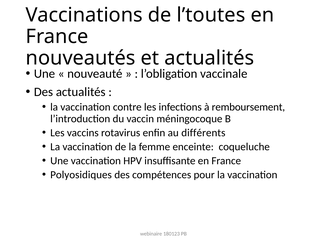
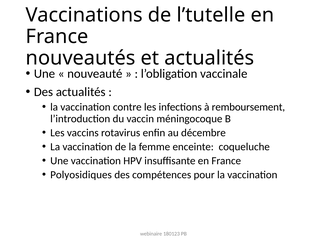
l’toutes: l’toutes -> l’tutelle (211, 15)
différents: différents -> décembre (203, 133)
